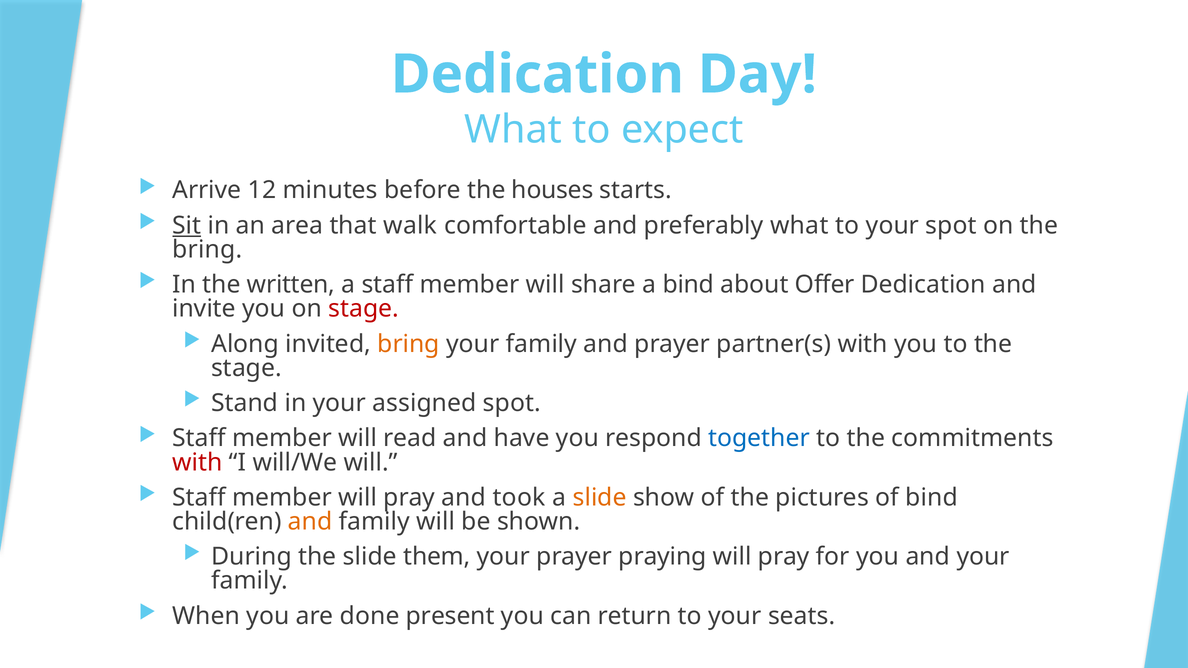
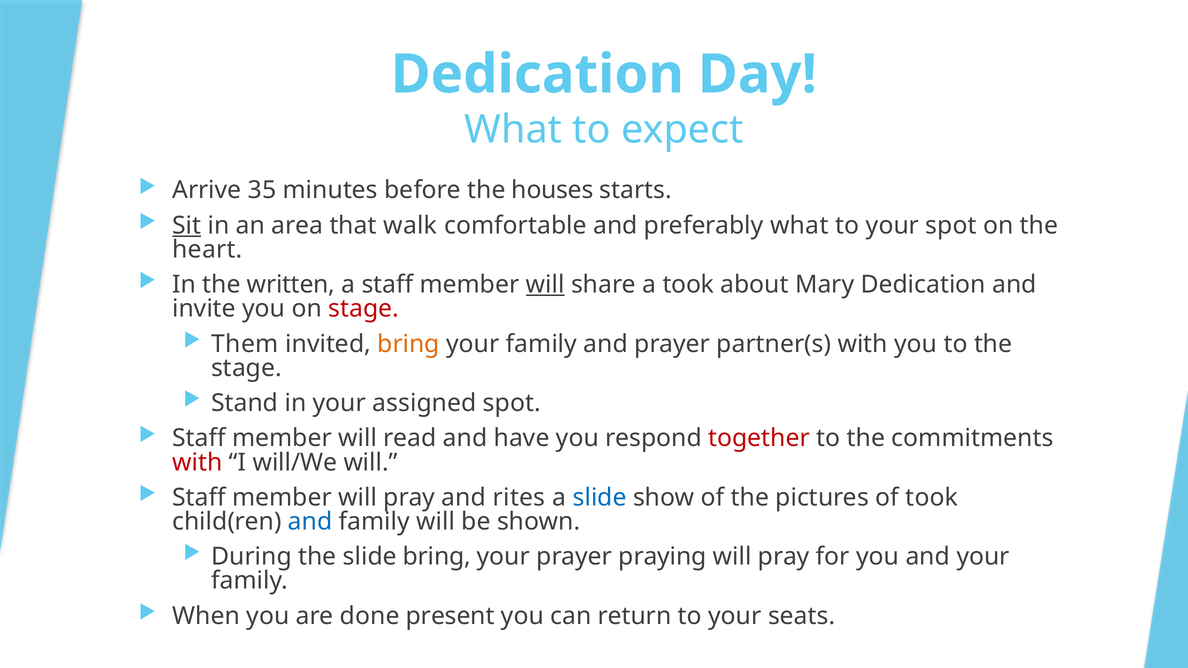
12: 12 -> 35 (262, 190)
bring: bring -> heart (207, 250)
will underline: none -> present (545, 285)
a bind: bind -> took (688, 285)
Offer: Offer -> Mary (825, 285)
Along: Along -> Them (245, 344)
together colour: blue -> red (759, 438)
took: took -> rites (519, 498)
slide colour: orange -> blue (600, 498)
of bind: bind -> took (932, 498)
and colour: orange -> blue (310, 522)
slide them: them -> bring (437, 557)
